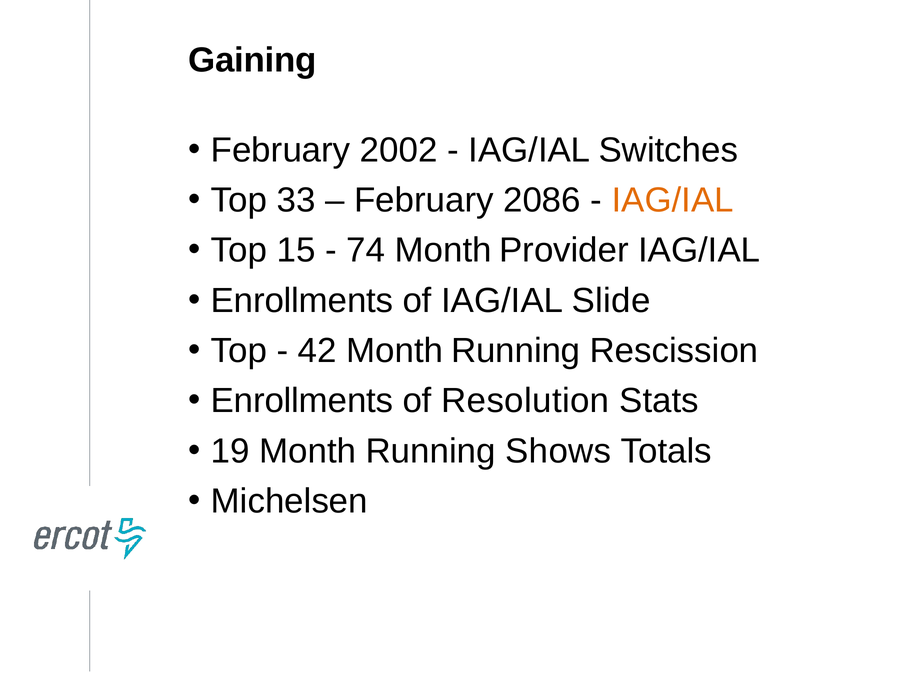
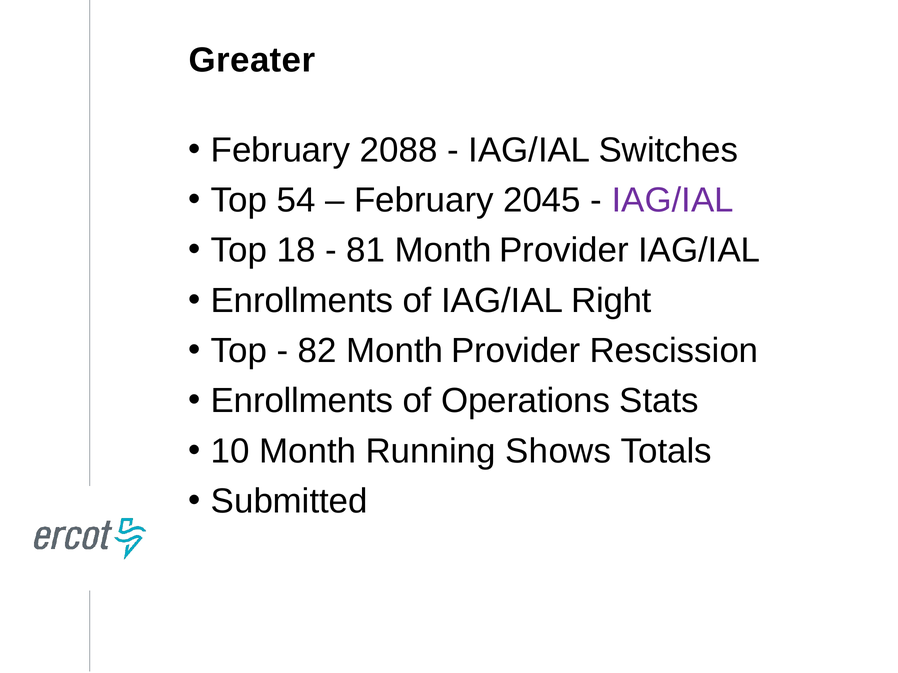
Gaining: Gaining -> Greater (252, 60)
2002: 2002 -> 2088 (399, 150)
33: 33 -> 54 (296, 200)
2086: 2086 -> 2045 (542, 200)
IAG/IAL colour: orange -> purple (673, 200)
15: 15 -> 18 (296, 251)
74: 74 -> 81 (366, 251)
Slide: Slide -> Right (611, 301)
42: 42 -> 82 (317, 351)
Running: Running -> Provider (516, 351)
Resolution: Resolution -> Operations (526, 401)
19: 19 -> 10 (230, 451)
Michelsen: Michelsen -> Submitted (289, 502)
